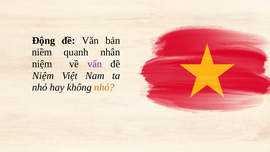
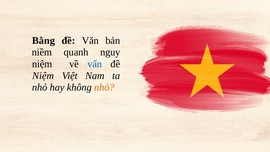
Động: Động -> Bằng (44, 40)
nhân: nhân -> nguy (110, 52)
vấn colour: purple -> blue (95, 64)
